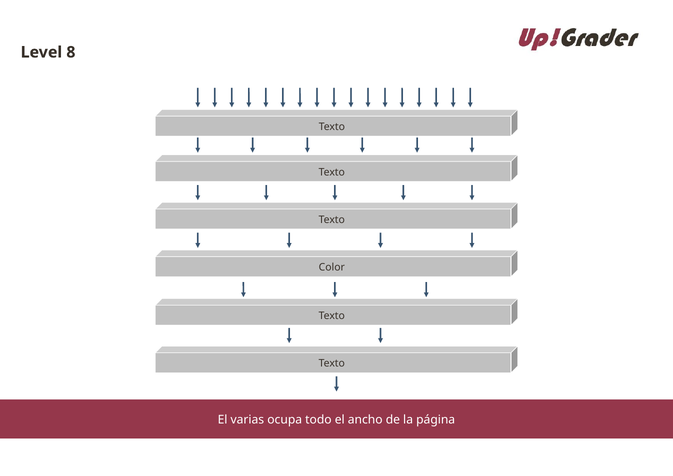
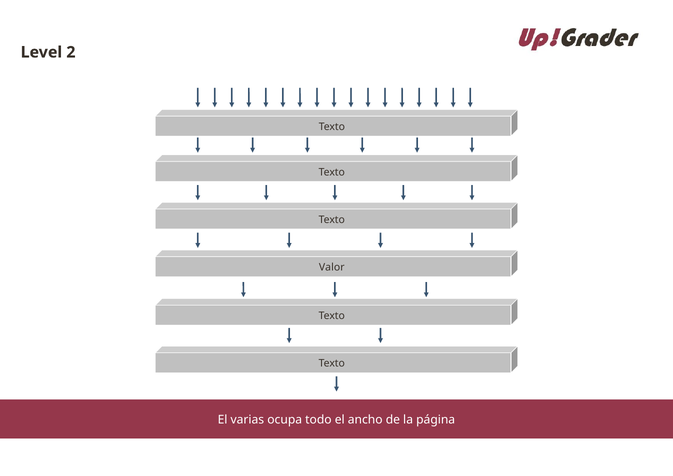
8: 8 -> 2 (71, 52)
Color: Color -> Valor (332, 267)
